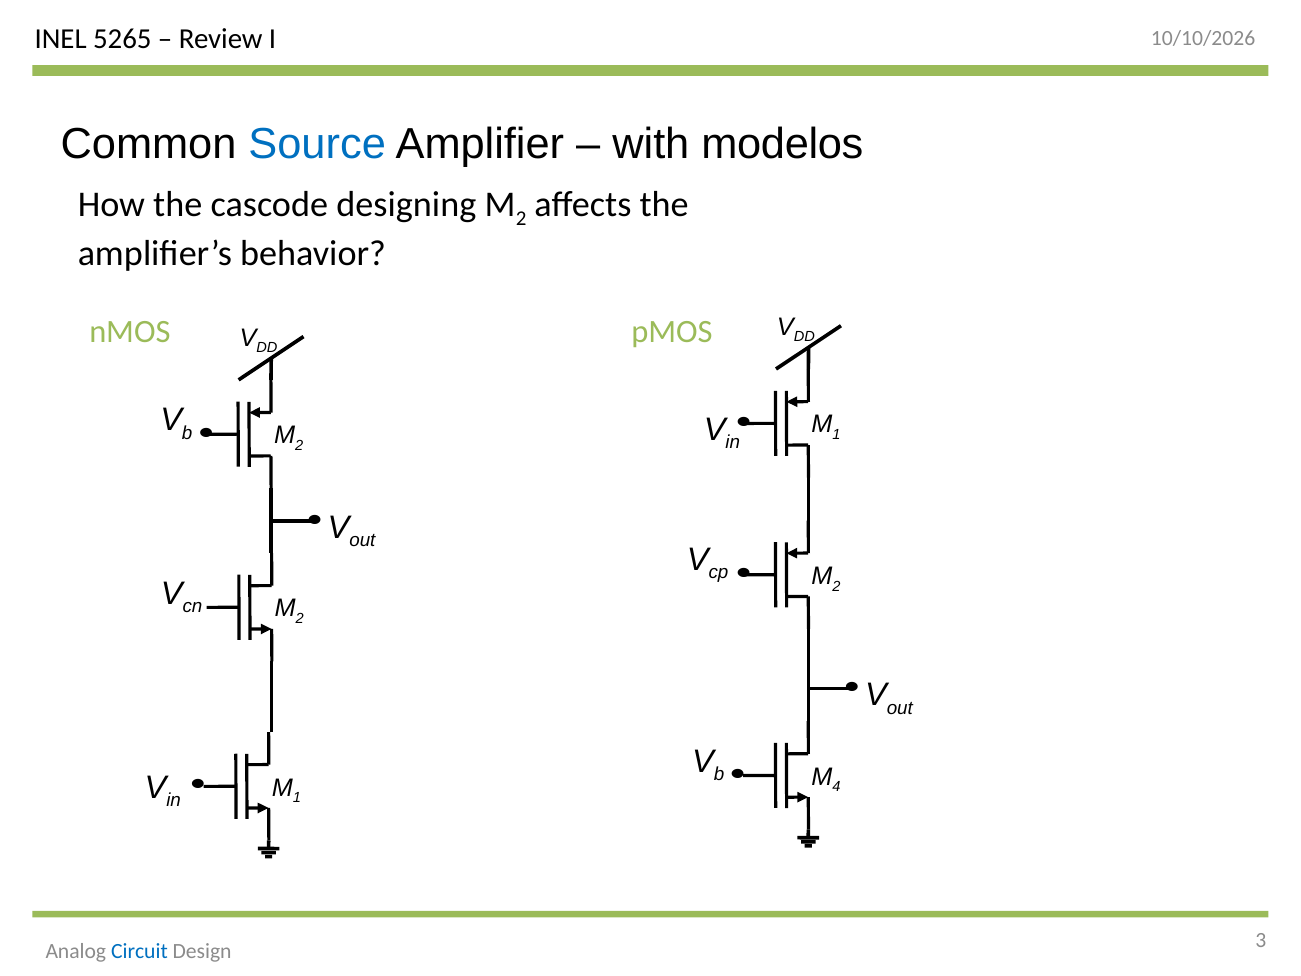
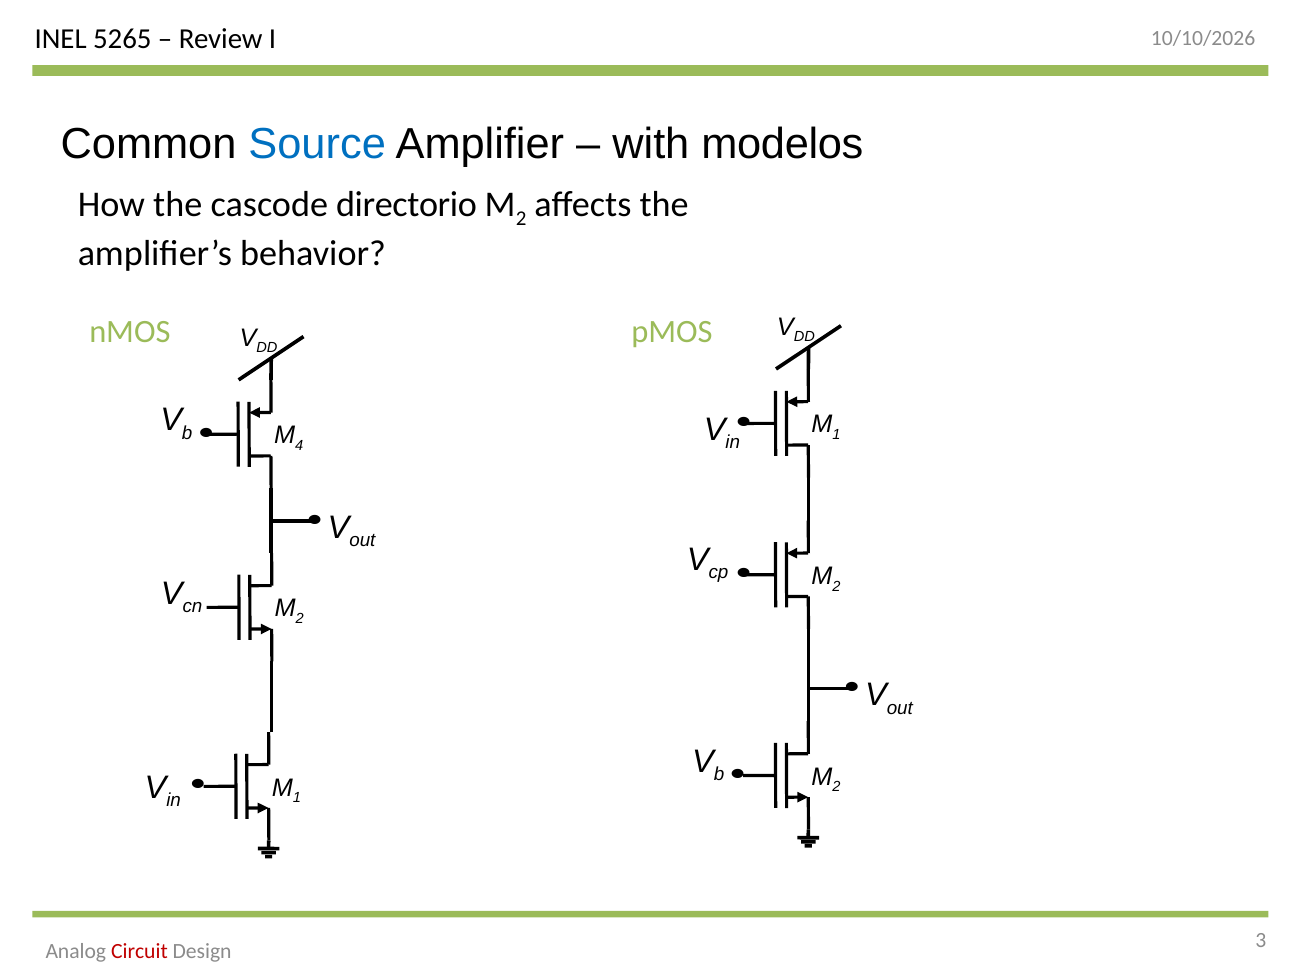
designing: designing -> directorio (407, 204)
2: 2 -> 4 (299, 445)
4: 4 -> 2 (837, 787)
Circuit colour: blue -> red (139, 951)
